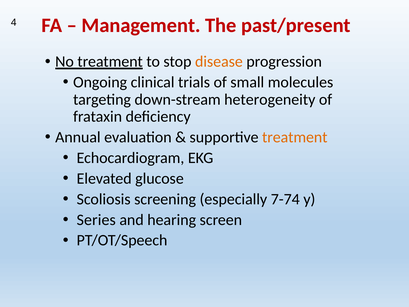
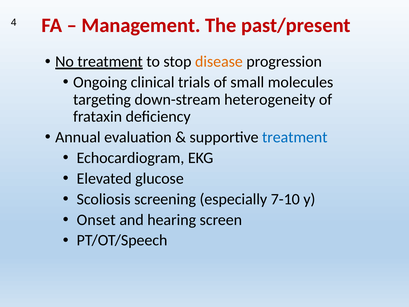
treatment colour: orange -> blue (295, 137)
7-74: 7-74 -> 7-10 (285, 199)
Series: Series -> Onset (96, 220)
